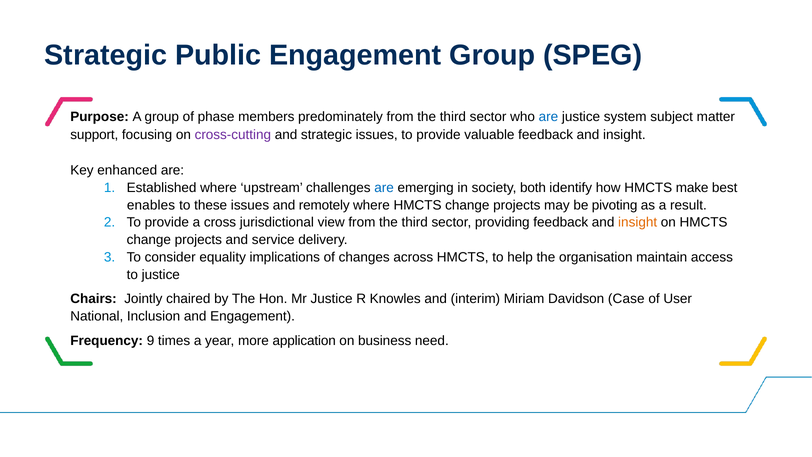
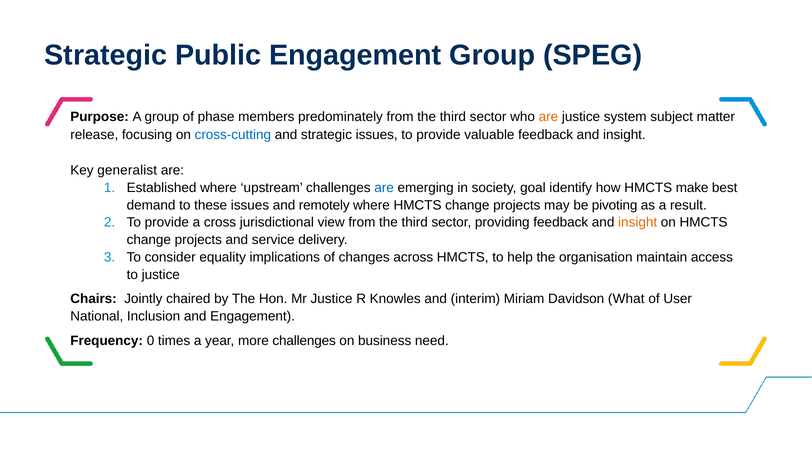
are colour: blue -> orange (548, 117)
support: support -> release (94, 135)
cross-cutting colour: purple -> blue (233, 135)
enhanced: enhanced -> generalist (127, 170)
both: both -> goal (533, 188)
enables: enables -> demand (151, 205)
Case: Case -> What (626, 299)
9: 9 -> 0 (151, 340)
more application: application -> challenges (304, 340)
